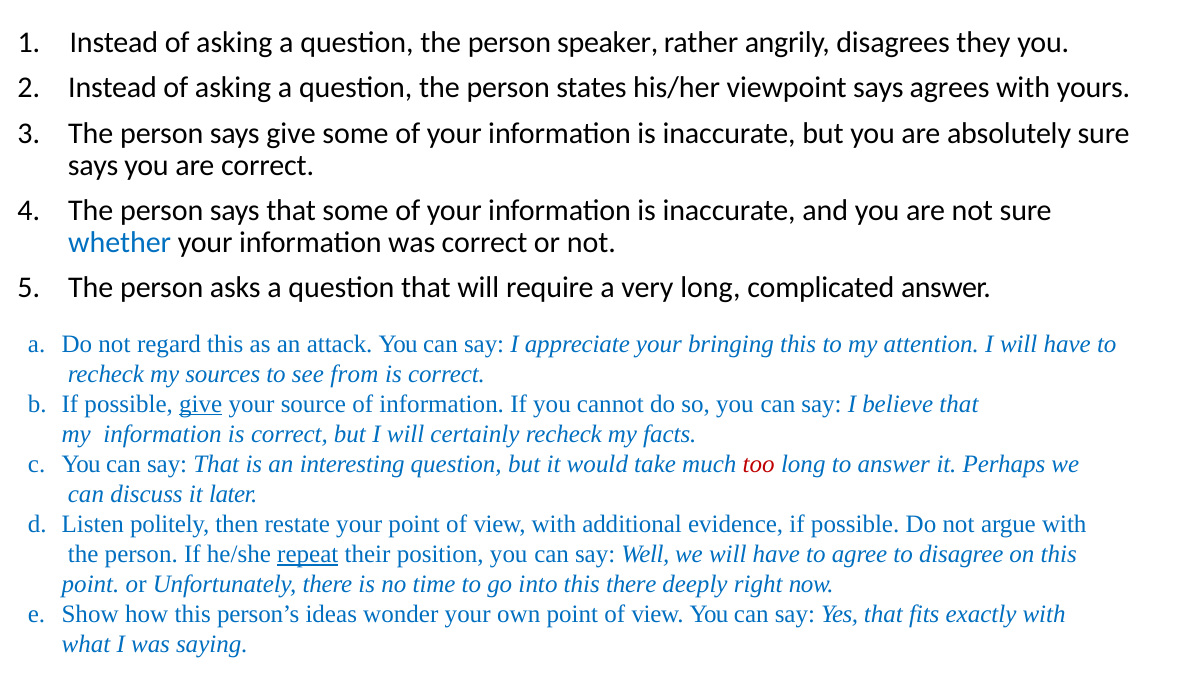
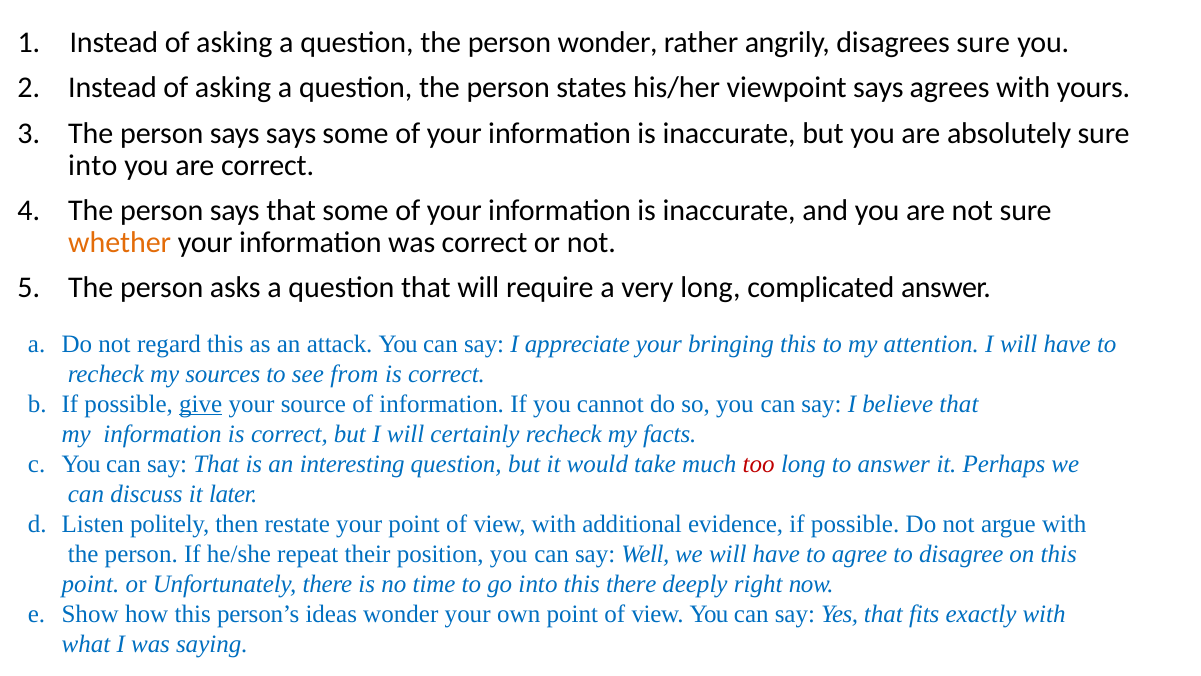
person speaker: speaker -> wonder (608, 43)
disagrees they: they -> sure (983, 43)
says give: give -> says (291, 133)
says: says -> into (93, 166)
whether colour: blue -> orange (120, 243)
repeat underline: present -> none (308, 554)
